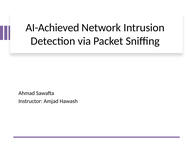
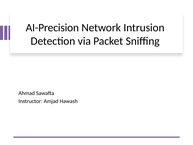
AI-Achieved: AI-Achieved -> AI-Precision (52, 28)
